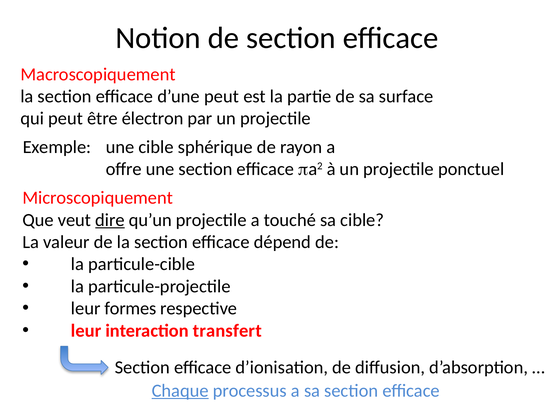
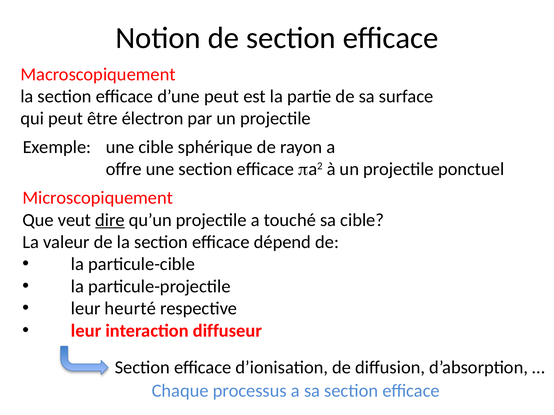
formes: formes -> heurté (130, 309)
transfert: transfert -> diffuseur (227, 331)
Chaque underline: present -> none (180, 391)
